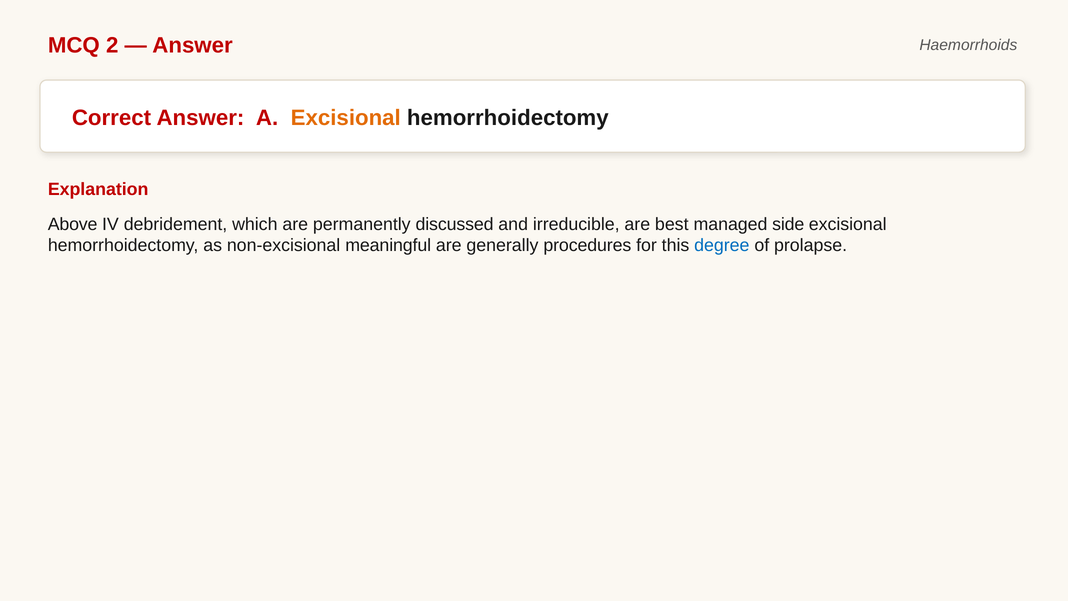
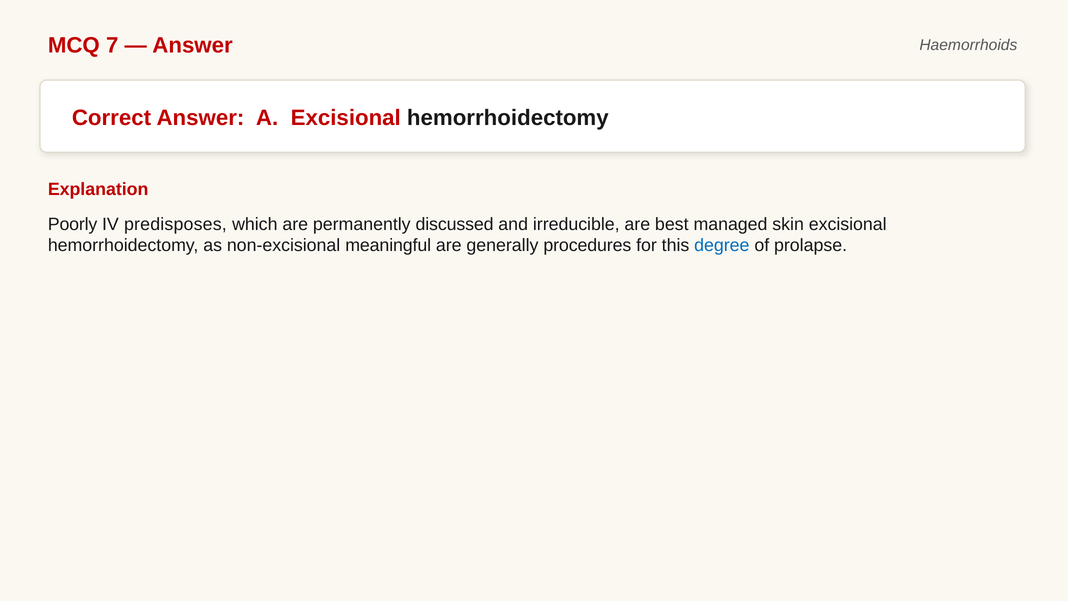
2: 2 -> 7 (112, 46)
Excisional colour: orange -> red (346, 118)
Above: Above -> Poorly (73, 224)
debridement: debridement -> predisposes (175, 224)
side: side -> skin (788, 224)
